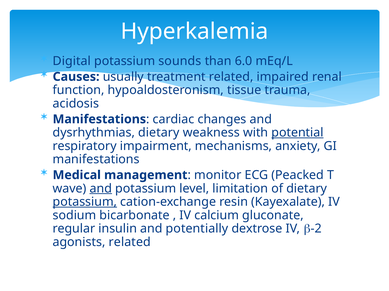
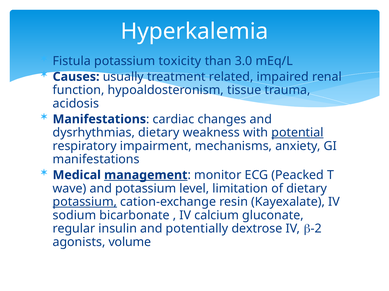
Digital: Digital -> Fistula (72, 61)
sounds: sounds -> toxicity (180, 61)
6.0: 6.0 -> 3.0 (244, 61)
management underline: none -> present (146, 175)
and underline: present -> none (101, 189)
agonists related: related -> volume (130, 243)
